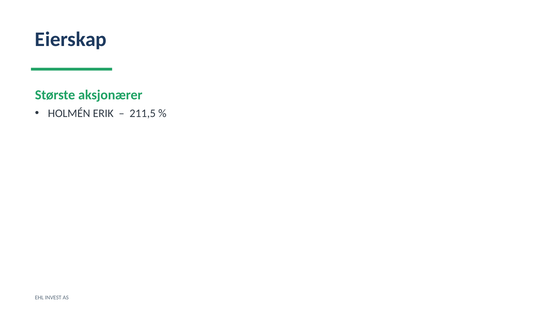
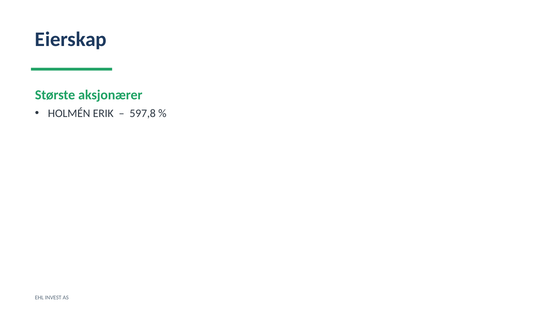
211,5: 211,5 -> 597,8 (143, 113)
